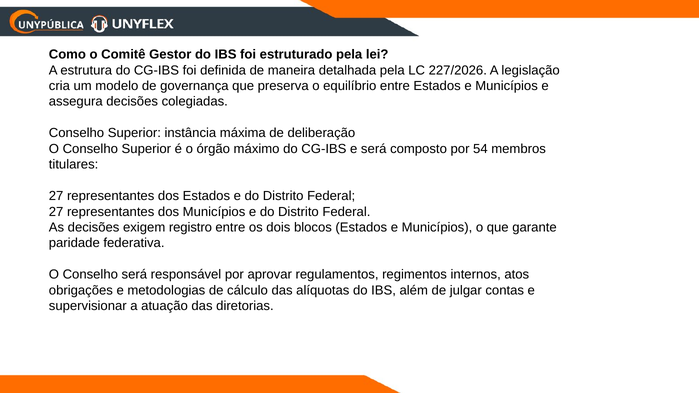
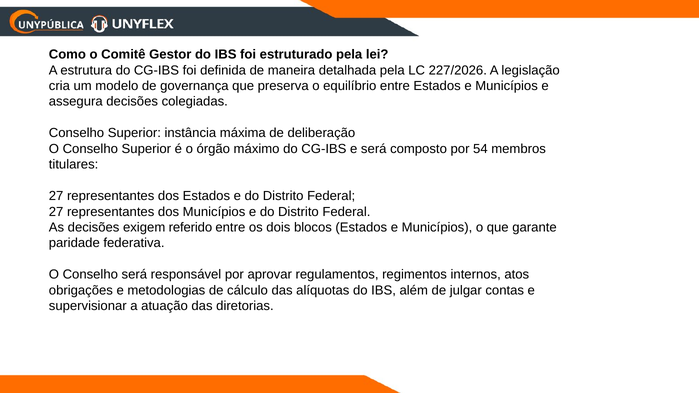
registro: registro -> referido (190, 228)
